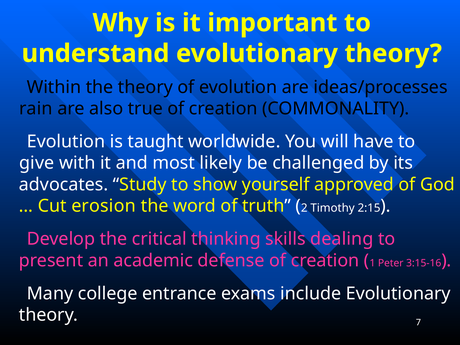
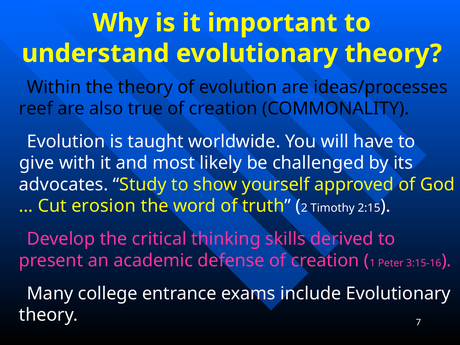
rain: rain -> reef (36, 109)
dealing: dealing -> derived (342, 239)
